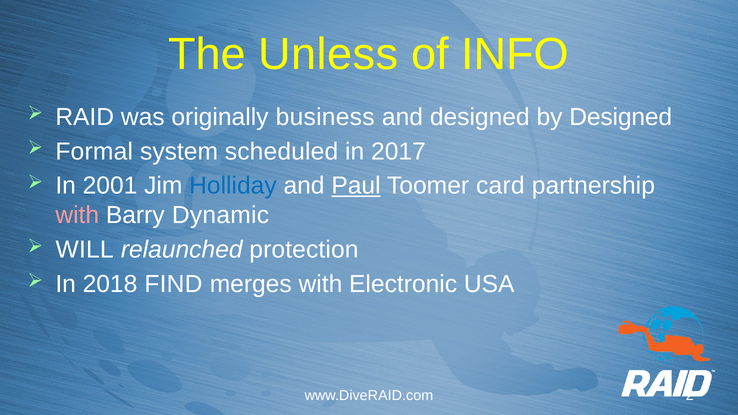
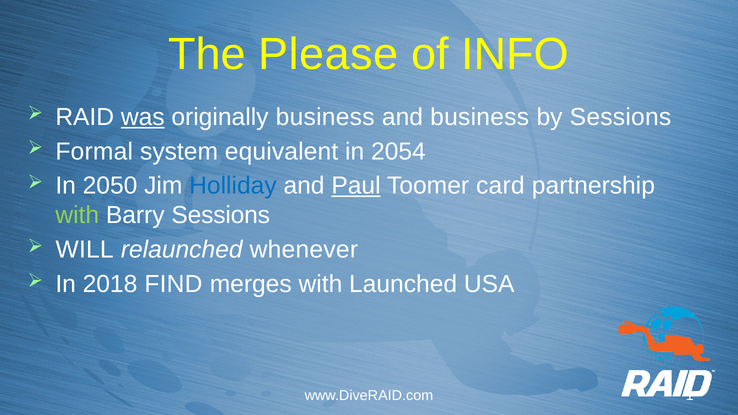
Unless: Unless -> Please (328, 54)
was underline: none -> present (143, 117)
and designed: designed -> business (480, 117)
by Designed: Designed -> Sessions (621, 117)
scheduled: scheduled -> equivalent (282, 151)
2017: 2017 -> 2054 (398, 151)
2001: 2001 -> 2050 (110, 186)
with colour: pink -> light green (77, 215)
Barry Dynamic: Dynamic -> Sessions (221, 215)
protection: protection -> whenever (304, 250)
Electronic: Electronic -> Launched (403, 284)
2: 2 -> 1 (690, 396)
